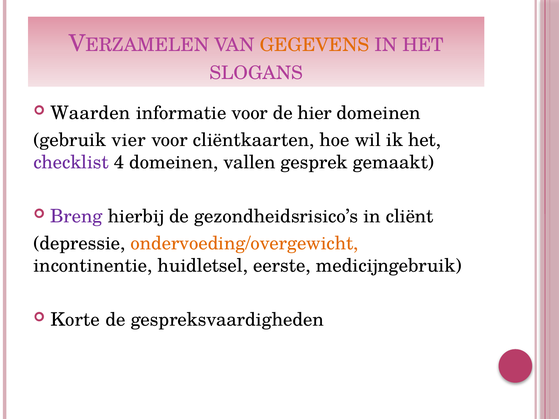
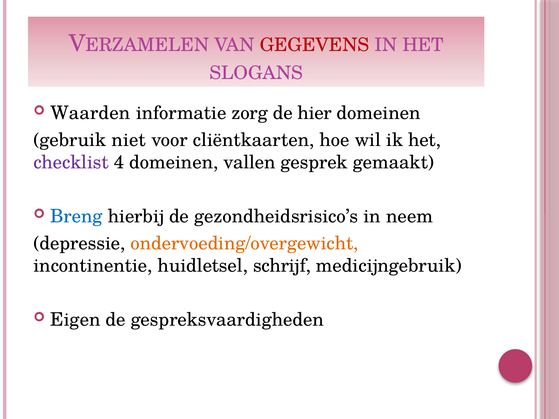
GEGEVENS colour: orange -> red (315, 45)
informatie voor: voor -> zorg (250, 113)
vier: vier -> niet (129, 140)
Breng colour: purple -> blue (76, 217)
cliënt: cliënt -> neem (410, 217)
eerste: eerste -> schrijf (282, 266)
Korte: Korte -> Eigen (75, 320)
